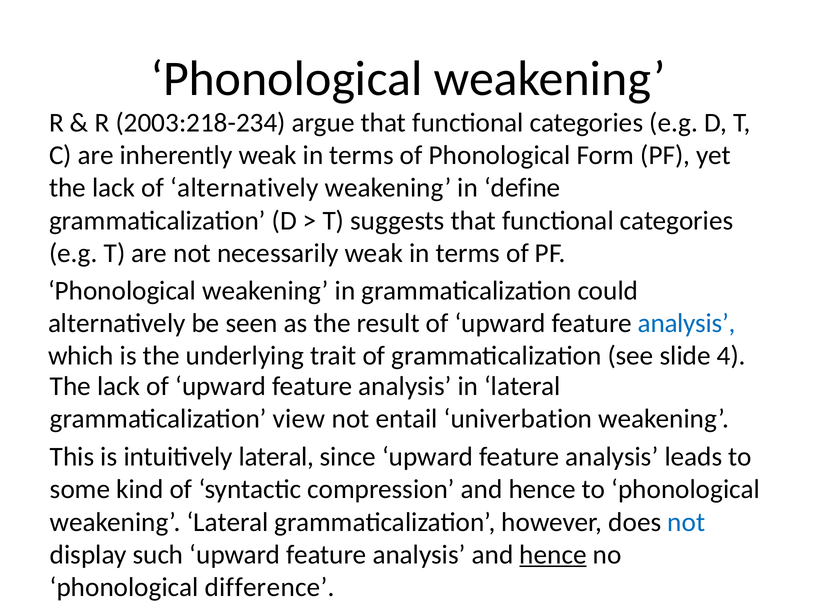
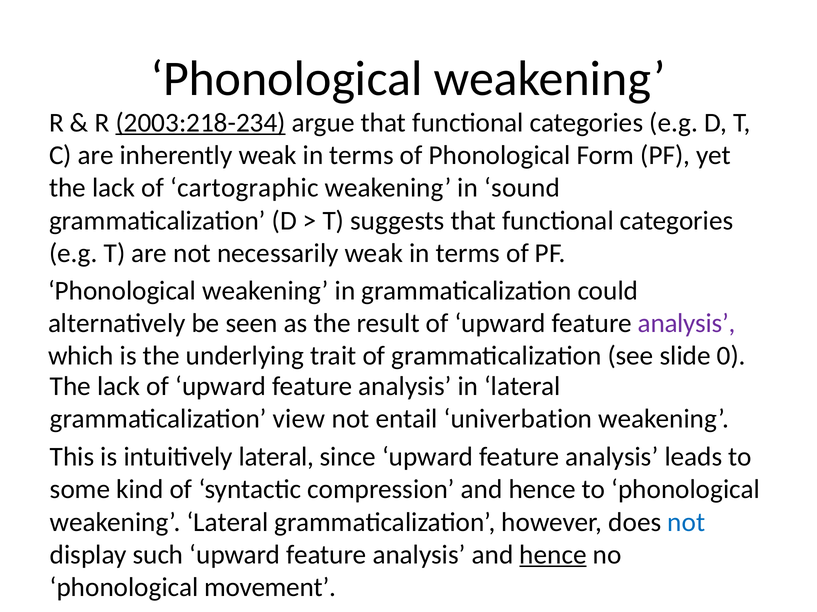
2003:218-234 underline: none -> present (201, 123)
of alternatively: alternatively -> cartographic (244, 188)
define: define -> sound (522, 188)
analysis colour: blue -> purple (687, 324)
4: 4 -> 0 (731, 356)
difference: difference -> movement (270, 588)
